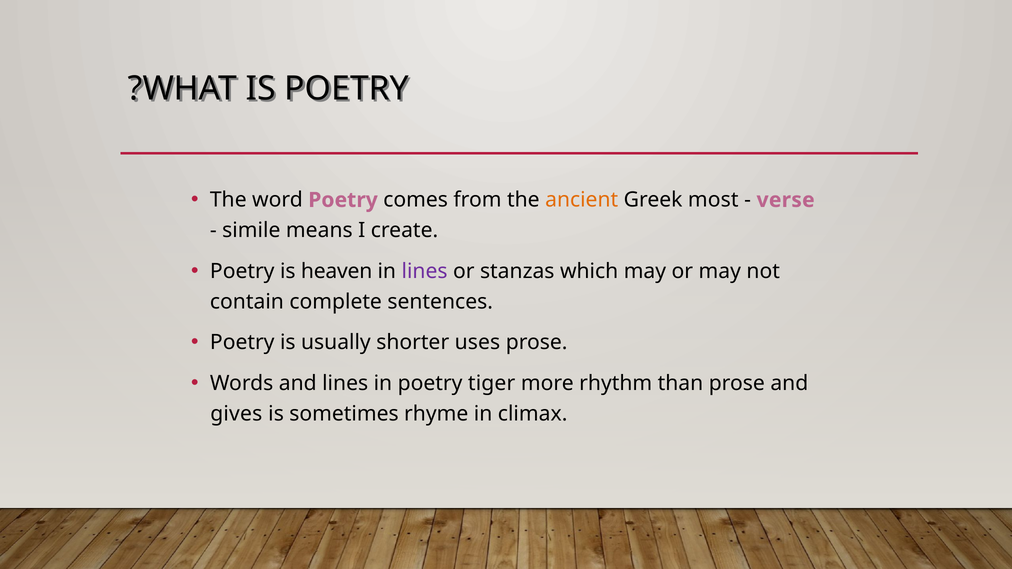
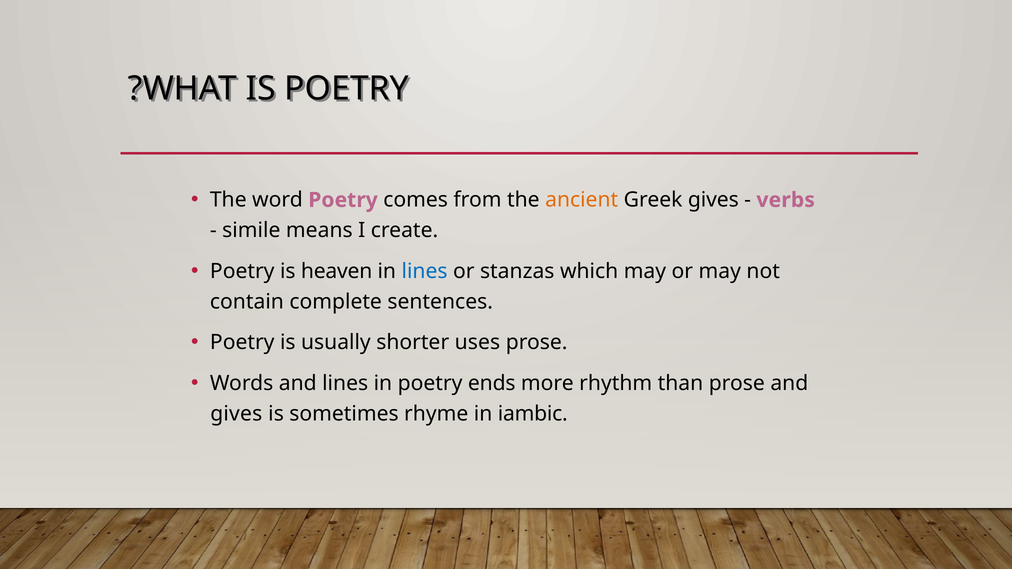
Greek most: most -> gives (713, 200)
verse: verse -> verbs (786, 200)
lines colour: purple -> blue (425, 271)
tiger: tiger -> ends (492, 384)
climax: climax -> iambic (533, 414)
